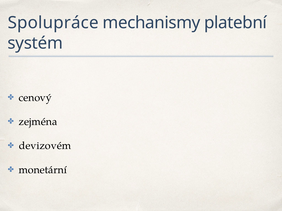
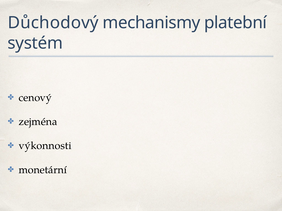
Spolupráce: Spolupráce -> Důchodový (53, 23)
devizovém: devizovém -> výkonnosti (45, 146)
